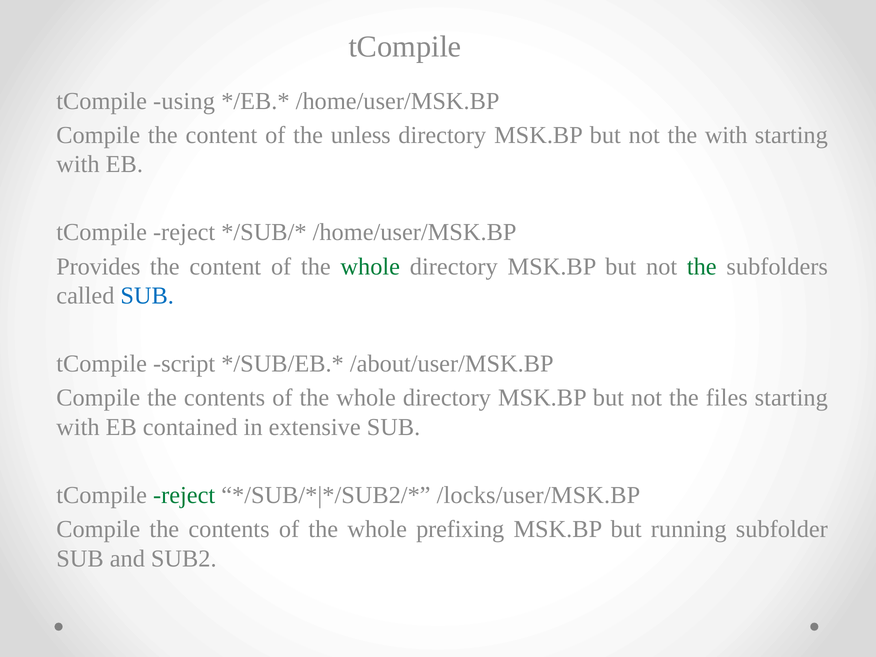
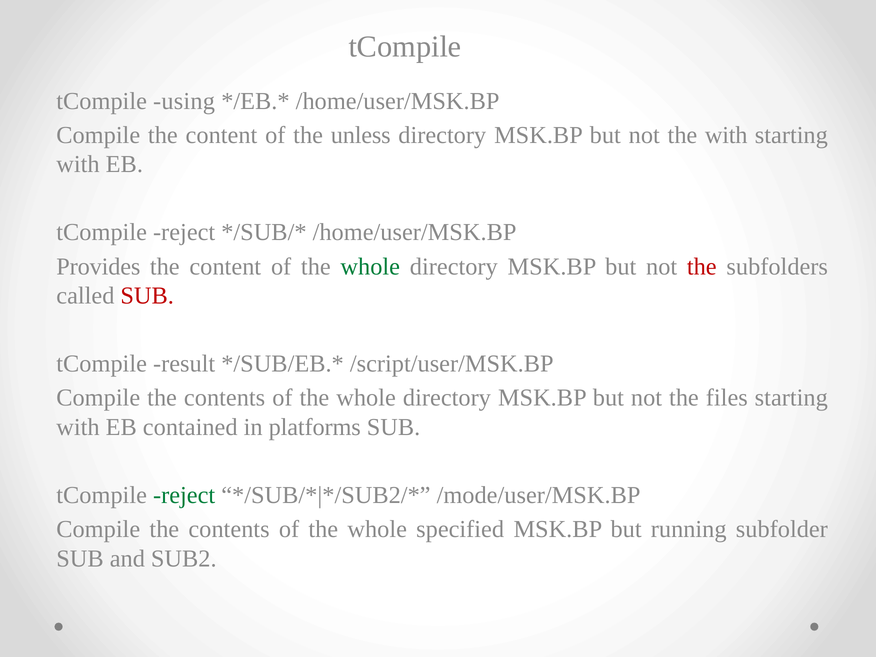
the colour: green -> red (702, 266)
SUB colour: blue -> red (147, 296)
script: script -> result (184, 364)
/about/user/MSK.BP: /about/user/MSK.BP -> /script/user/MSK.BP (452, 364)
extensive: extensive -> platforms (315, 427)
/locks/user/MSK.BP: /locks/user/MSK.BP -> /mode/user/MSK.BP (539, 495)
prefixing: prefixing -> specified (460, 529)
